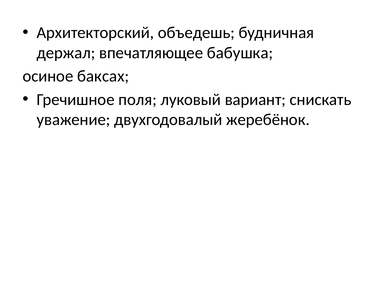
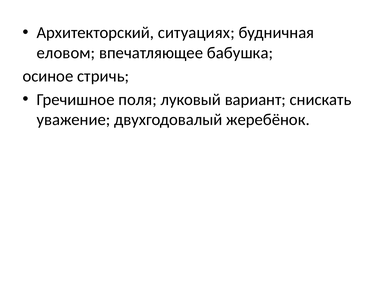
объедешь: объедешь -> ситуациях (196, 33)
держал: держал -> еловом (66, 53)
баксах: баксах -> стричь (103, 76)
